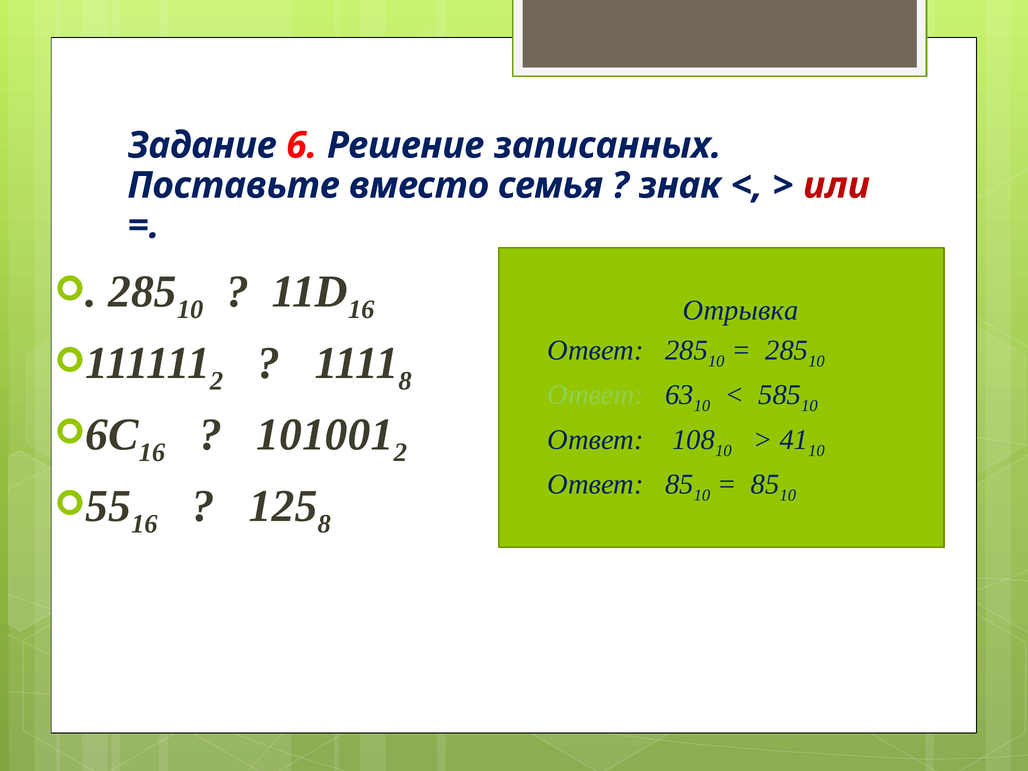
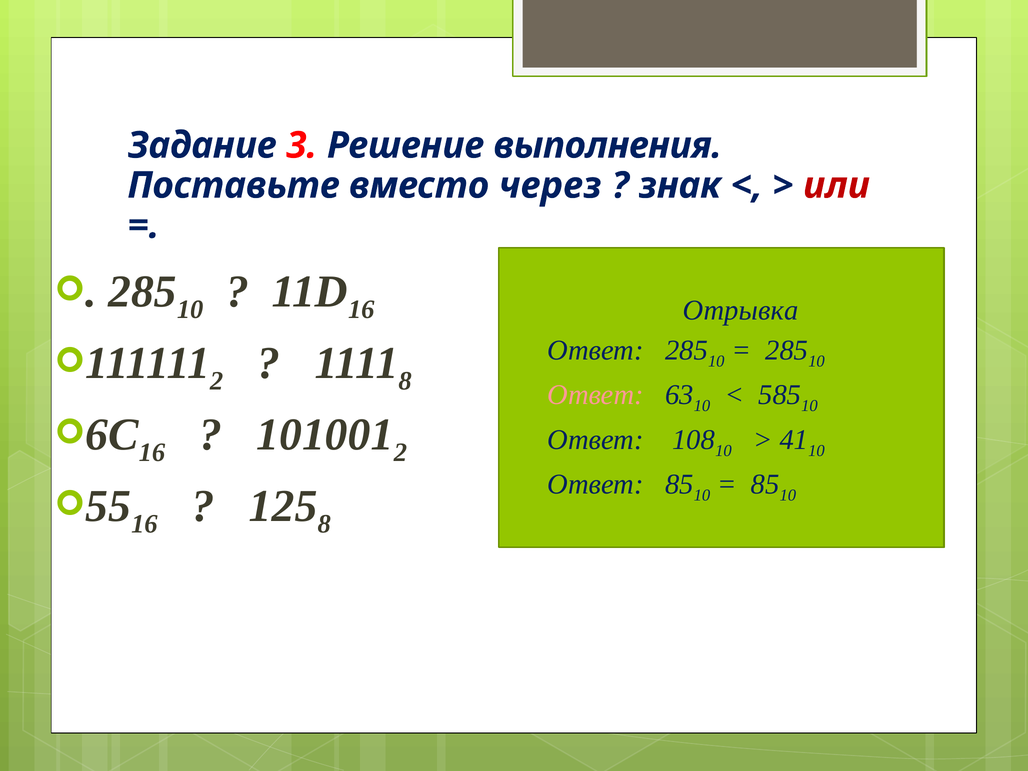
6: 6 -> 3 (302, 145)
записанных: записанных -> выполнения (608, 145)
семья: семья -> через (550, 186)
Ответ colour: light green -> pink (596, 395)
